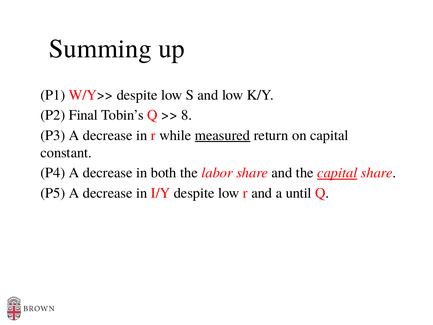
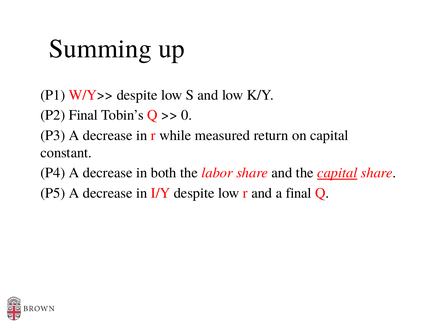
8: 8 -> 0 (187, 115)
measured underline: present -> none (223, 135)
a until: until -> final (299, 193)
